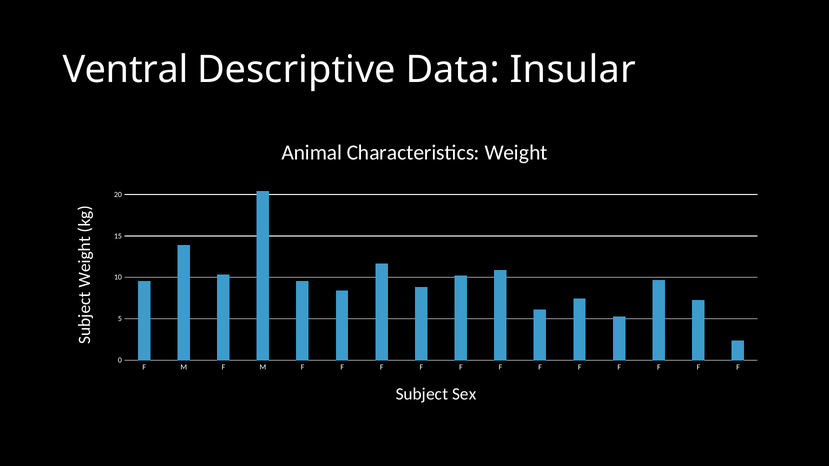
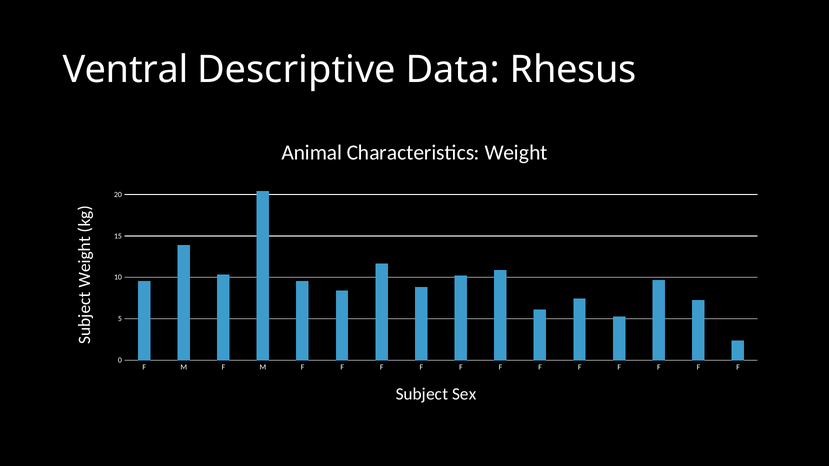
Insular: Insular -> Rhesus (573, 70)
